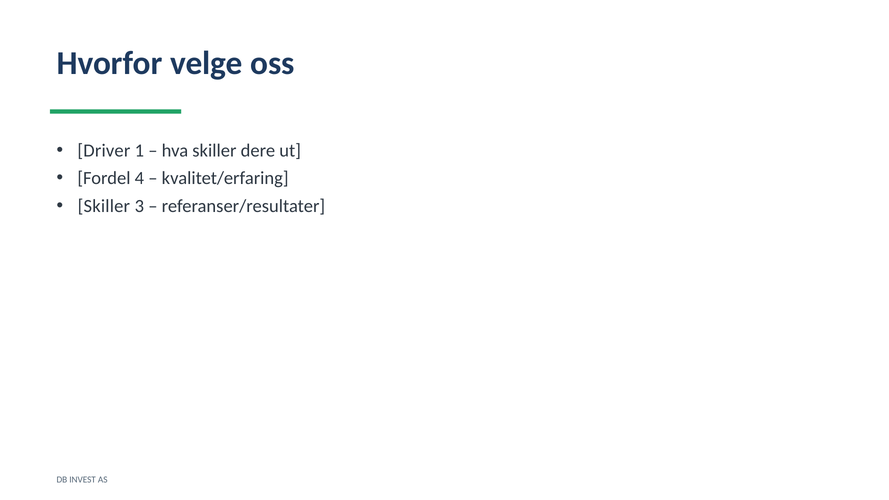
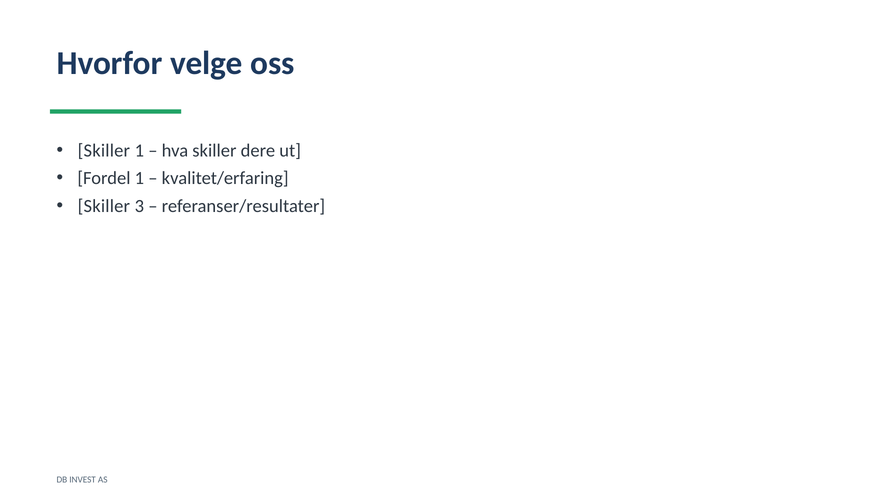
Driver: Driver -> Skiller (104, 151)
Fordel 4: 4 -> 1 (139, 178)
